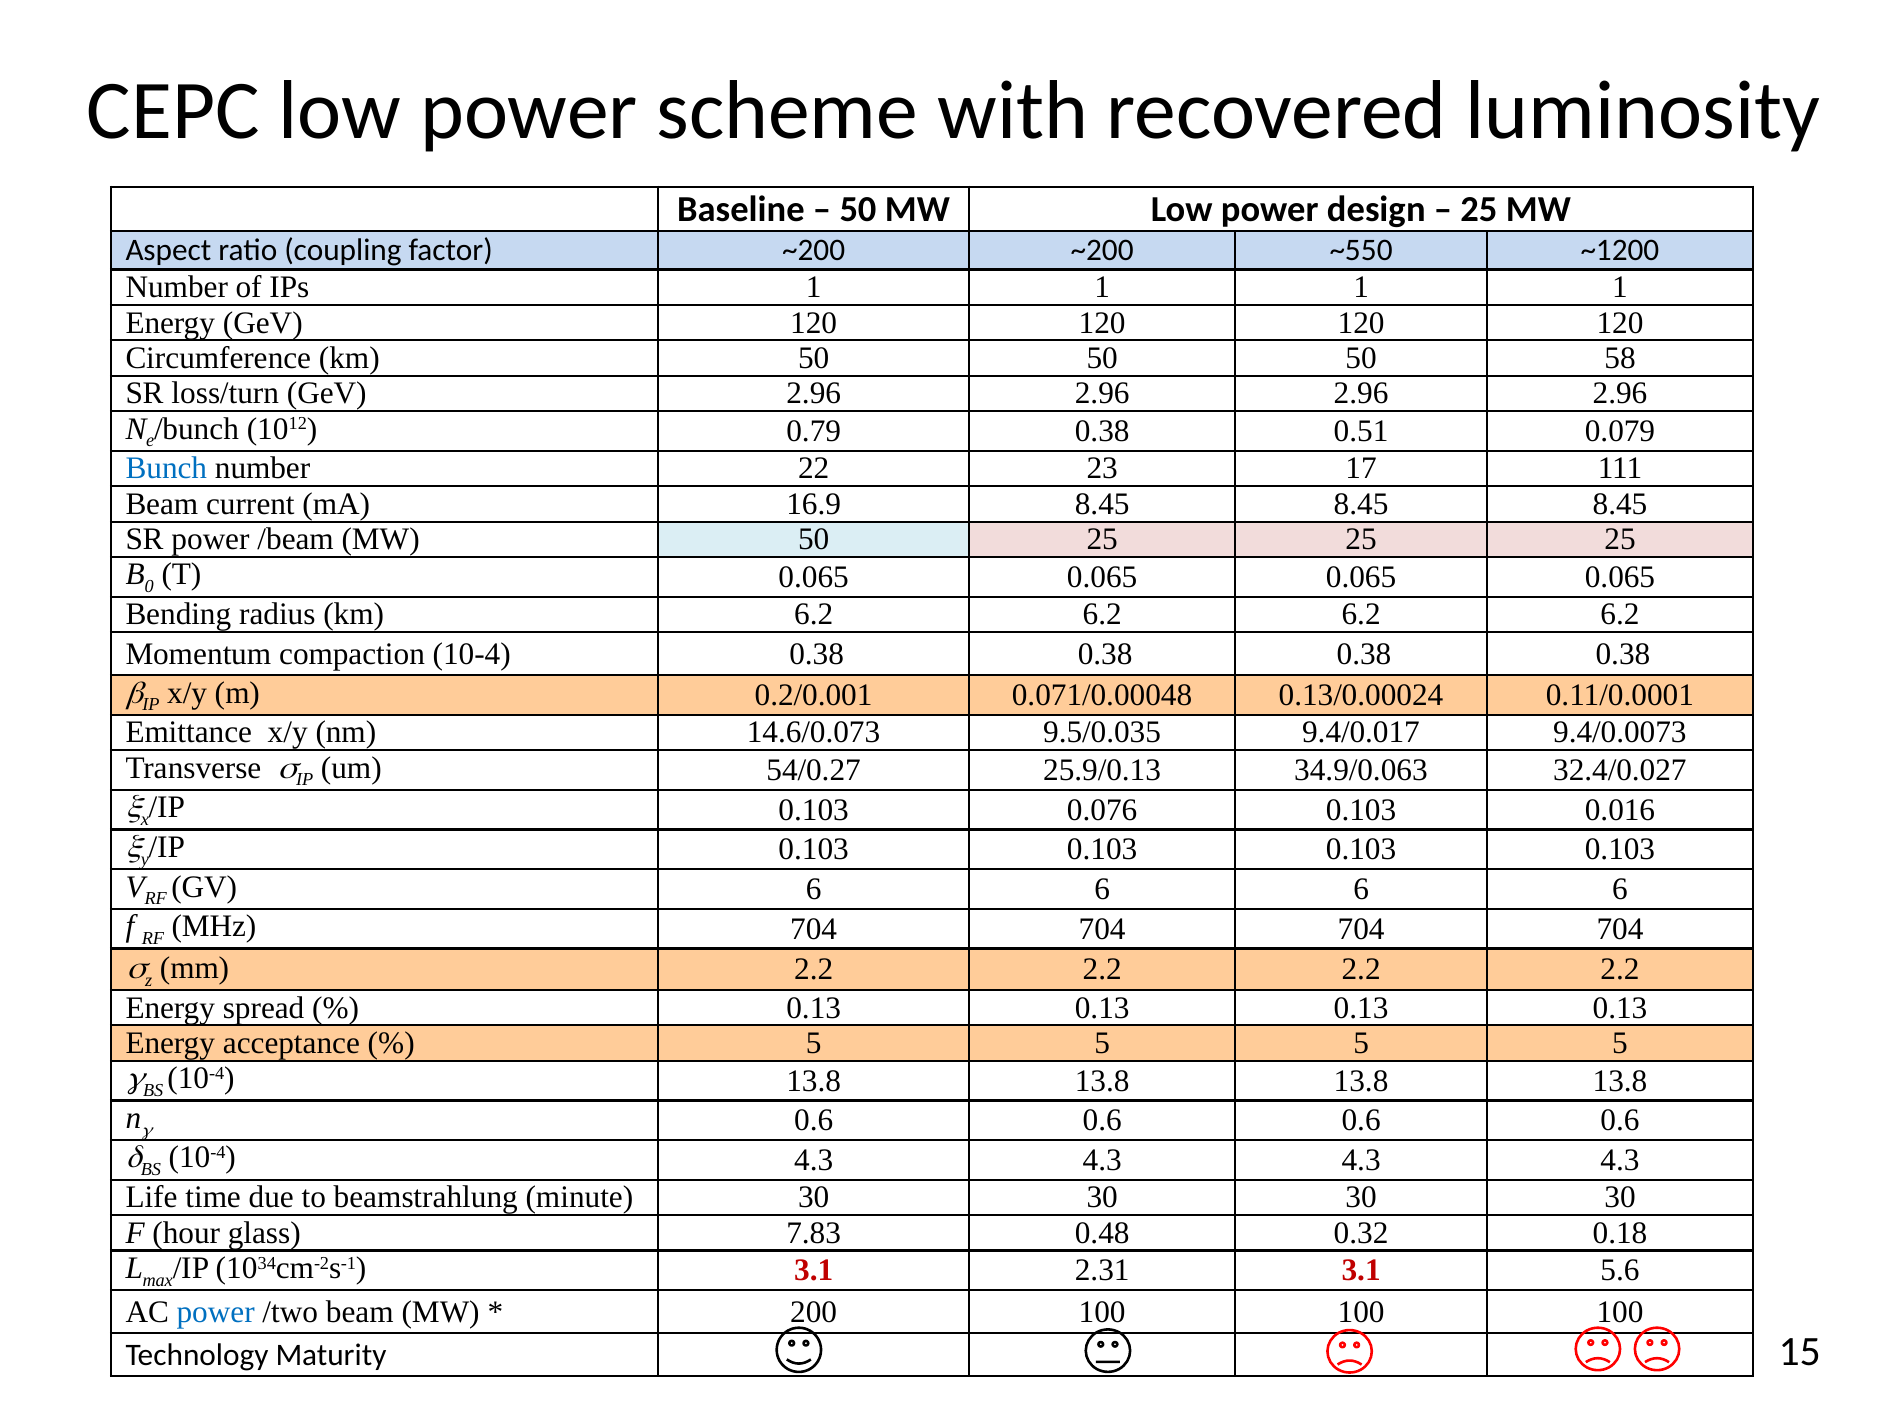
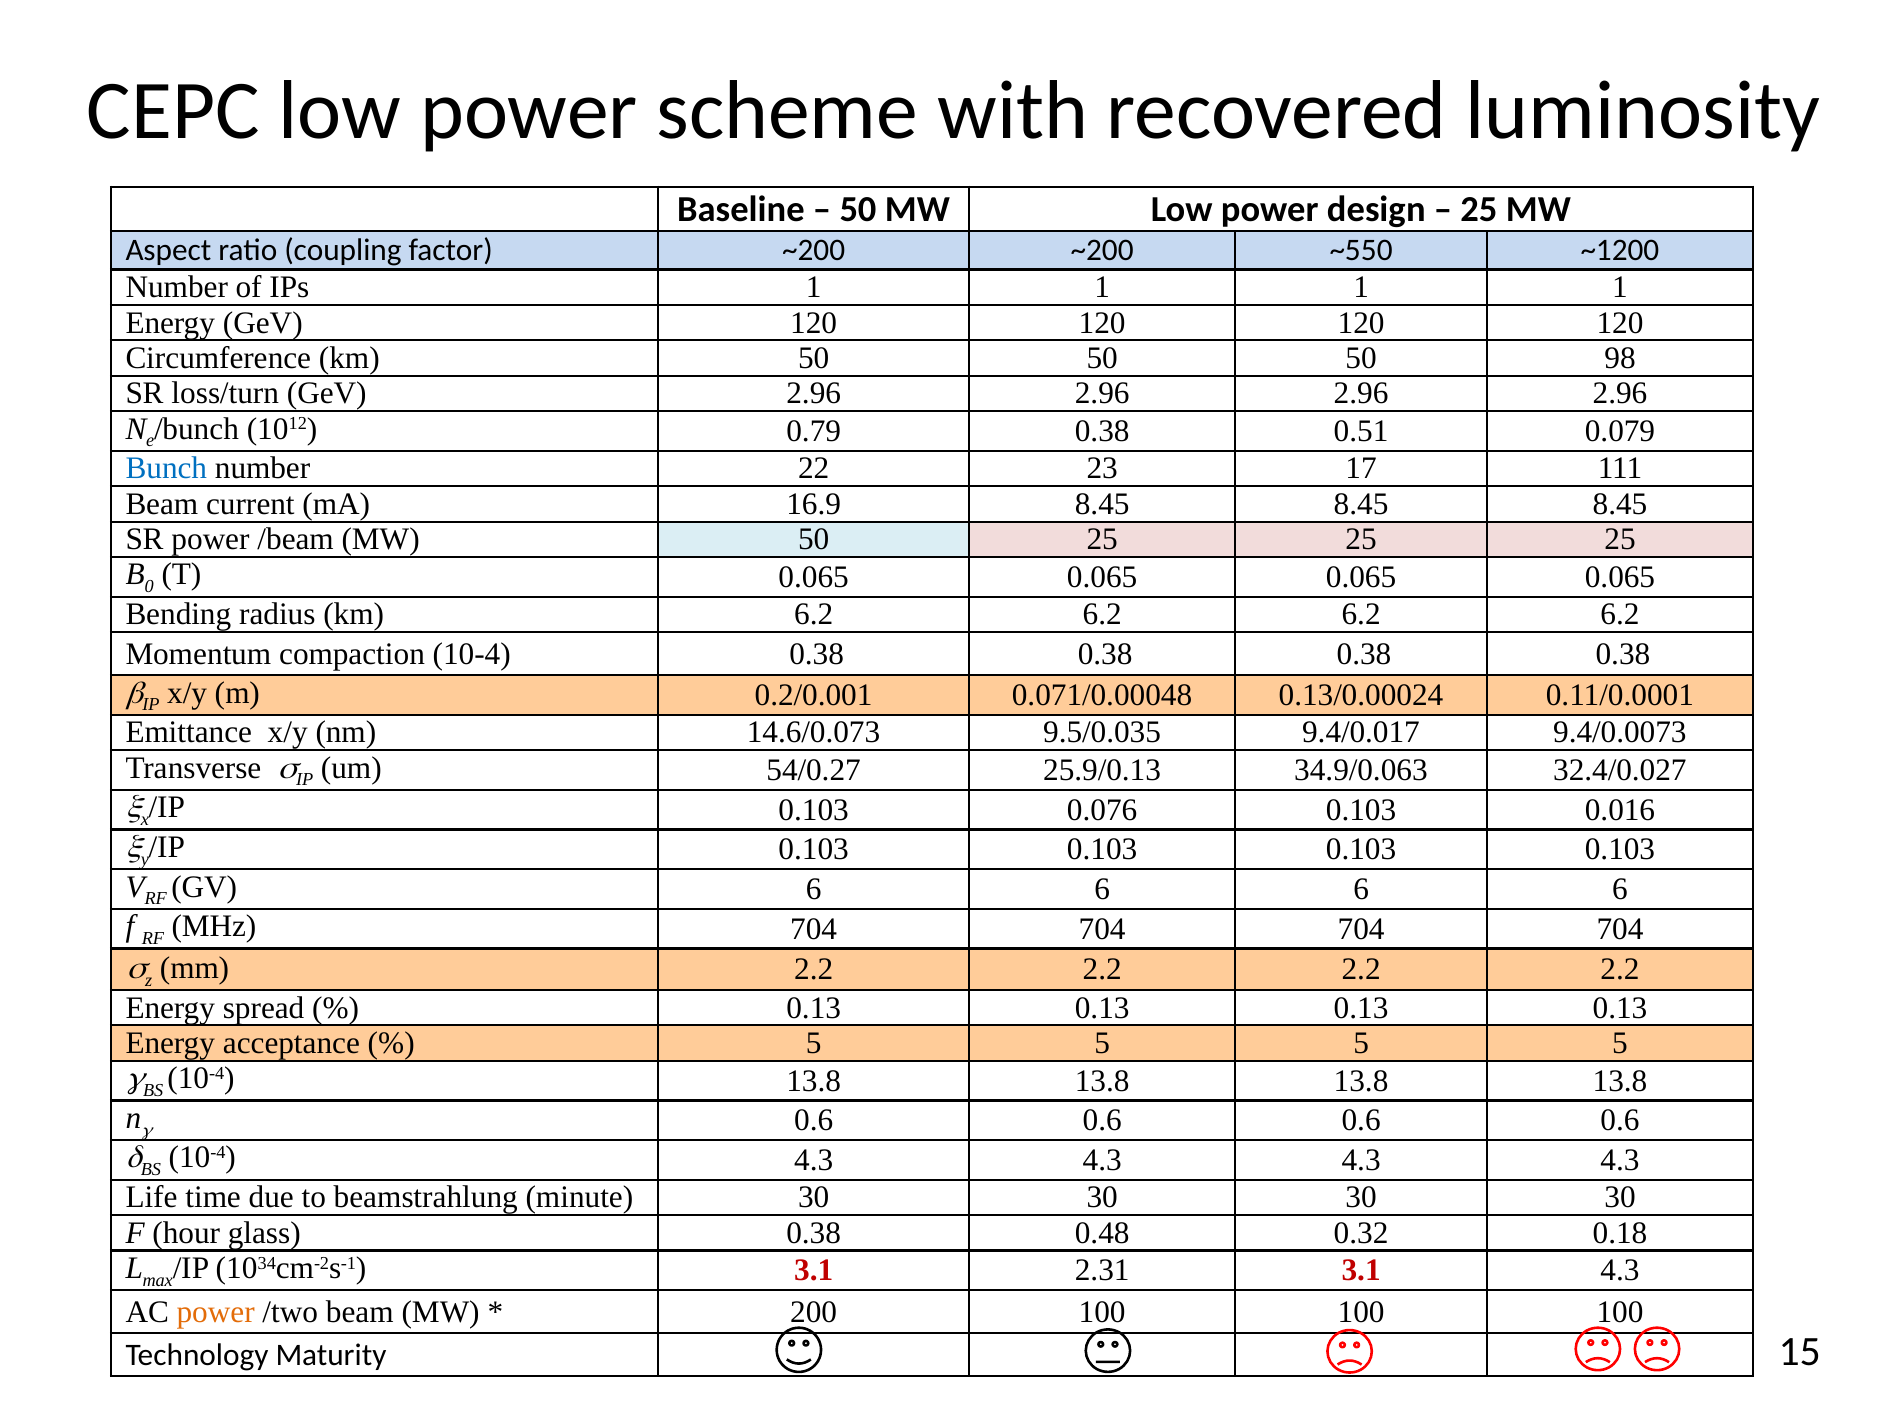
58: 58 -> 98 (1620, 358)
glass 7.83: 7.83 -> 0.38 (814, 1233)
3.1 5.6: 5.6 -> 4.3 (1620, 1271)
power colour: blue -> orange (216, 1312)
